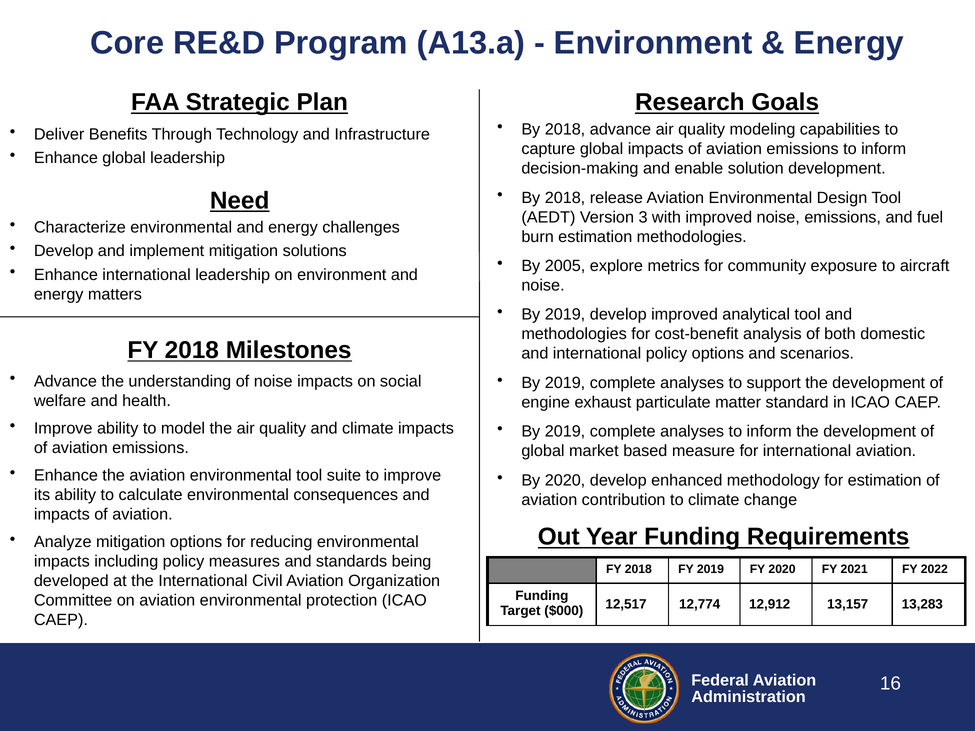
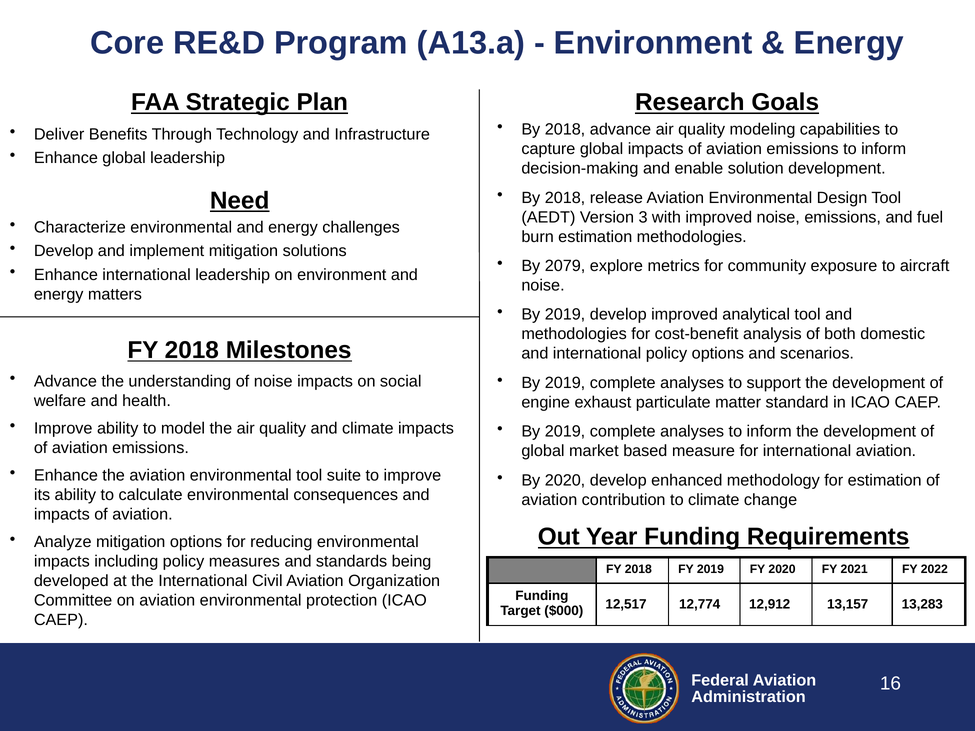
2005: 2005 -> 2079 (565, 266)
